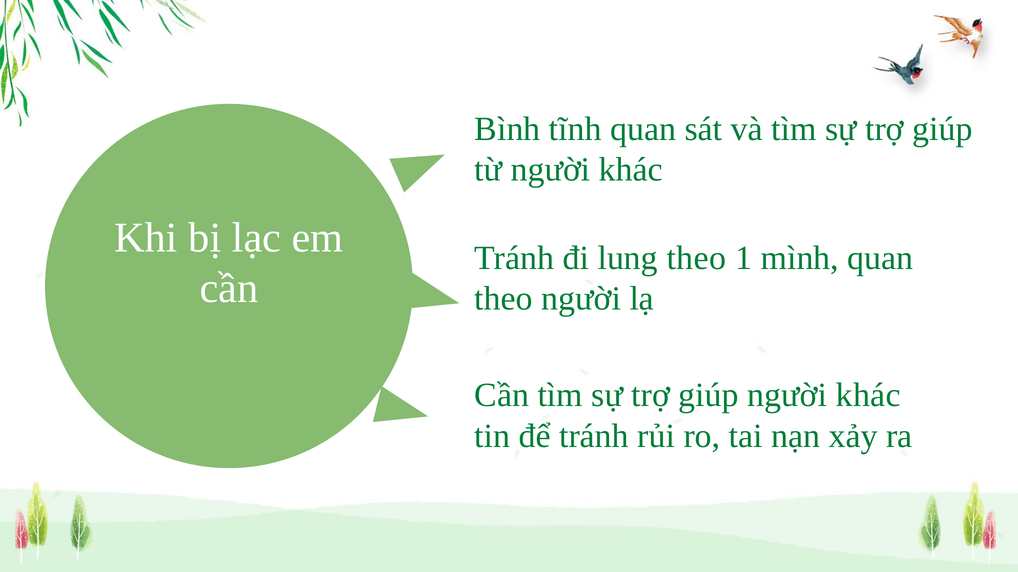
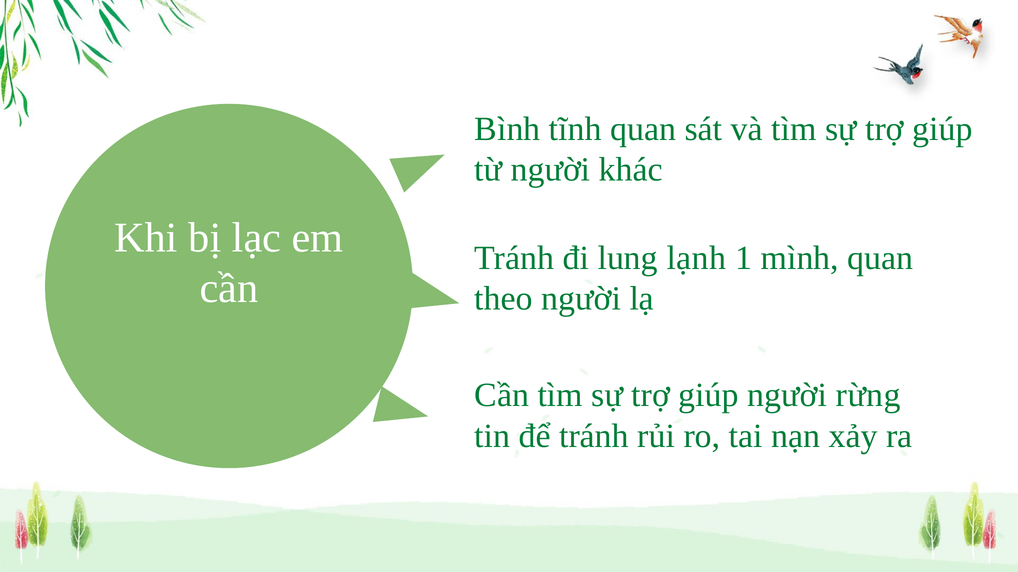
lung theo: theo -> lạnh (696, 258)
giúp người khác: khác -> rừng (868, 396)
